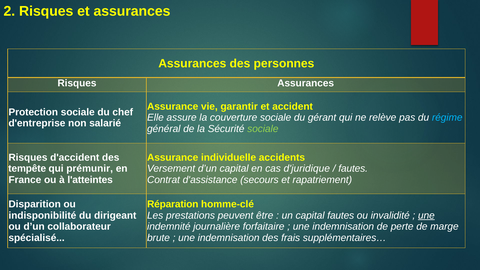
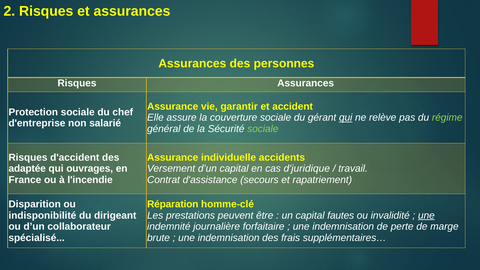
qui underline: none -> present (346, 118)
régime colour: light blue -> light green (447, 118)
tempête: tempête -> adaptée (27, 169)
prémunir: prémunir -> ouvrages (90, 169)
fautes: fautes -> travail (353, 169)
l'atteintes: l'atteintes -> l'incendie (90, 180)
